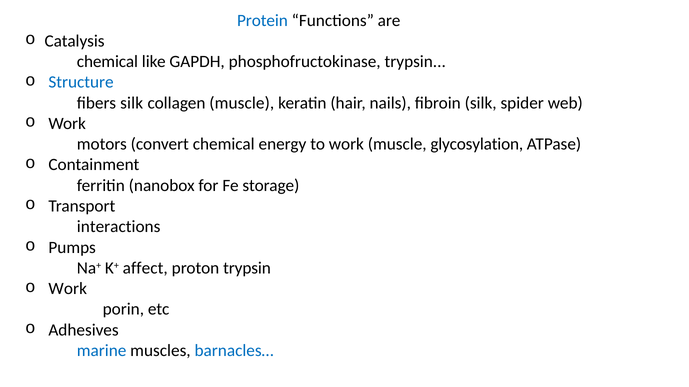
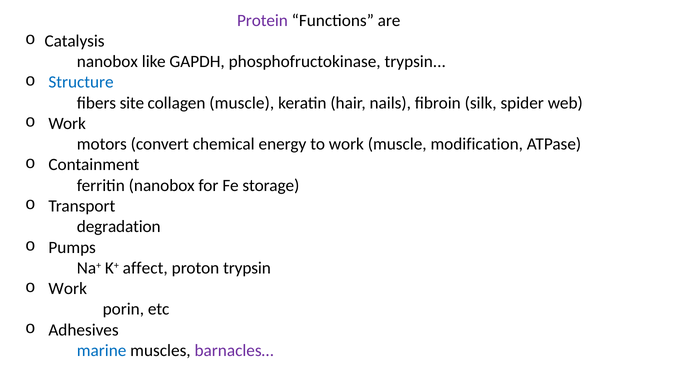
Protein colour: blue -> purple (262, 20)
chemical: chemical -> nanobox (107, 62)
fibers silk: silk -> site (132, 103)
glycosylation: glycosylation -> modification (477, 144)
interactions: interactions -> degradation (119, 227)
barnacles… colour: blue -> purple (234, 351)
